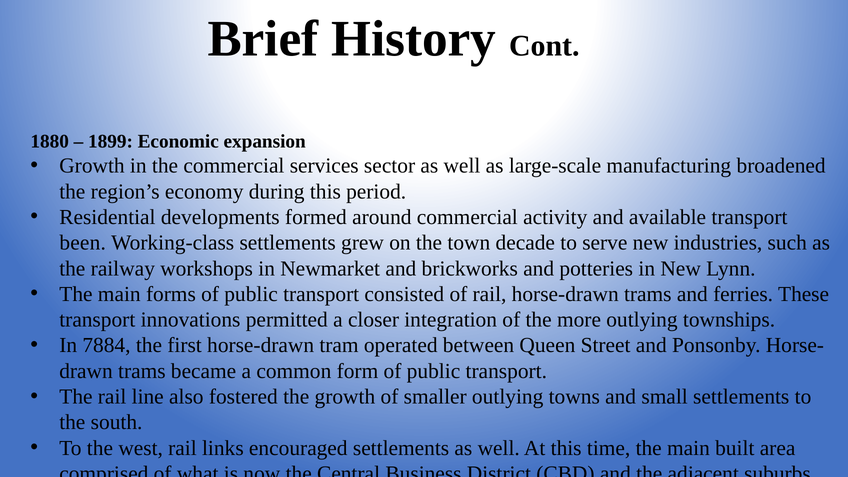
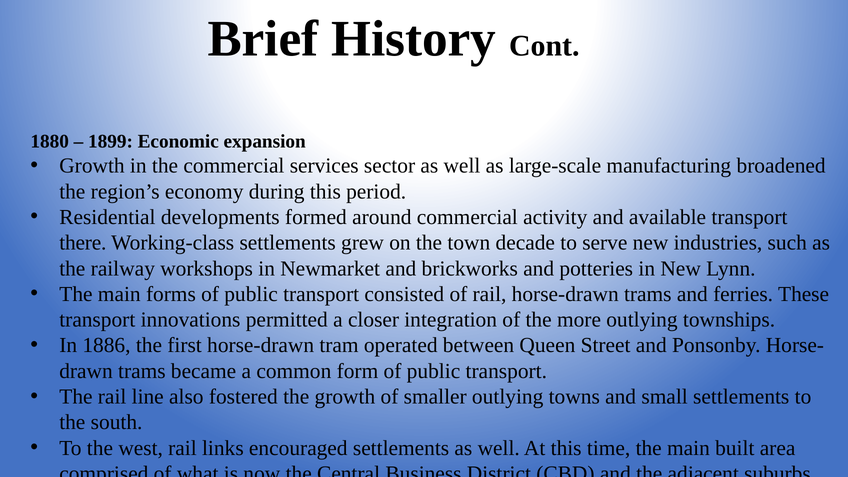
been: been -> there (83, 243)
7884: 7884 -> 1886 (106, 345)
